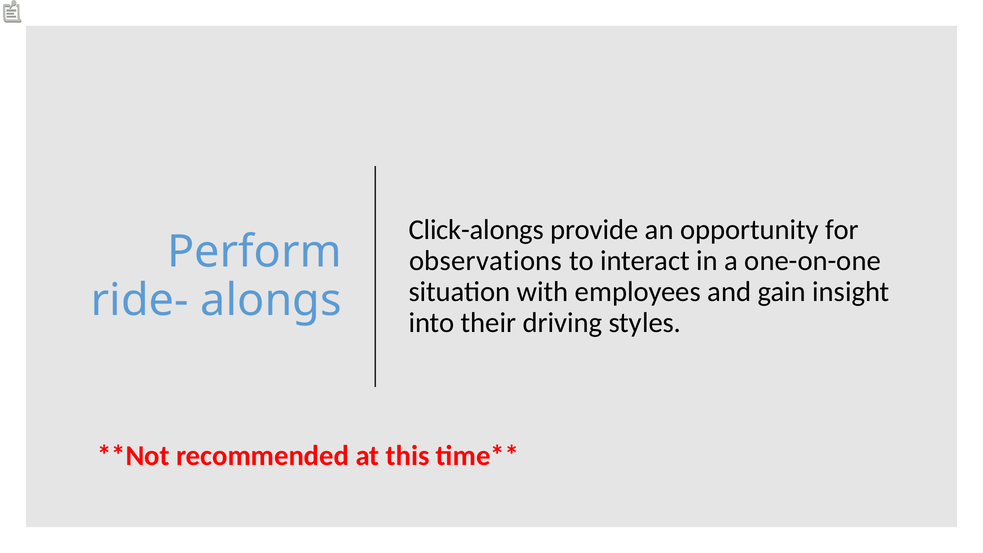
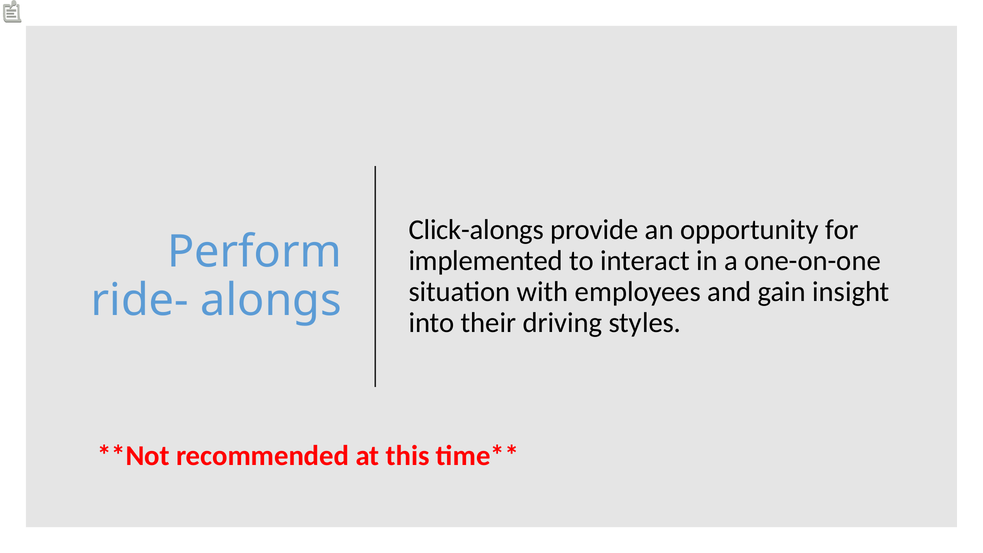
observations: observations -> implemented (486, 261)
